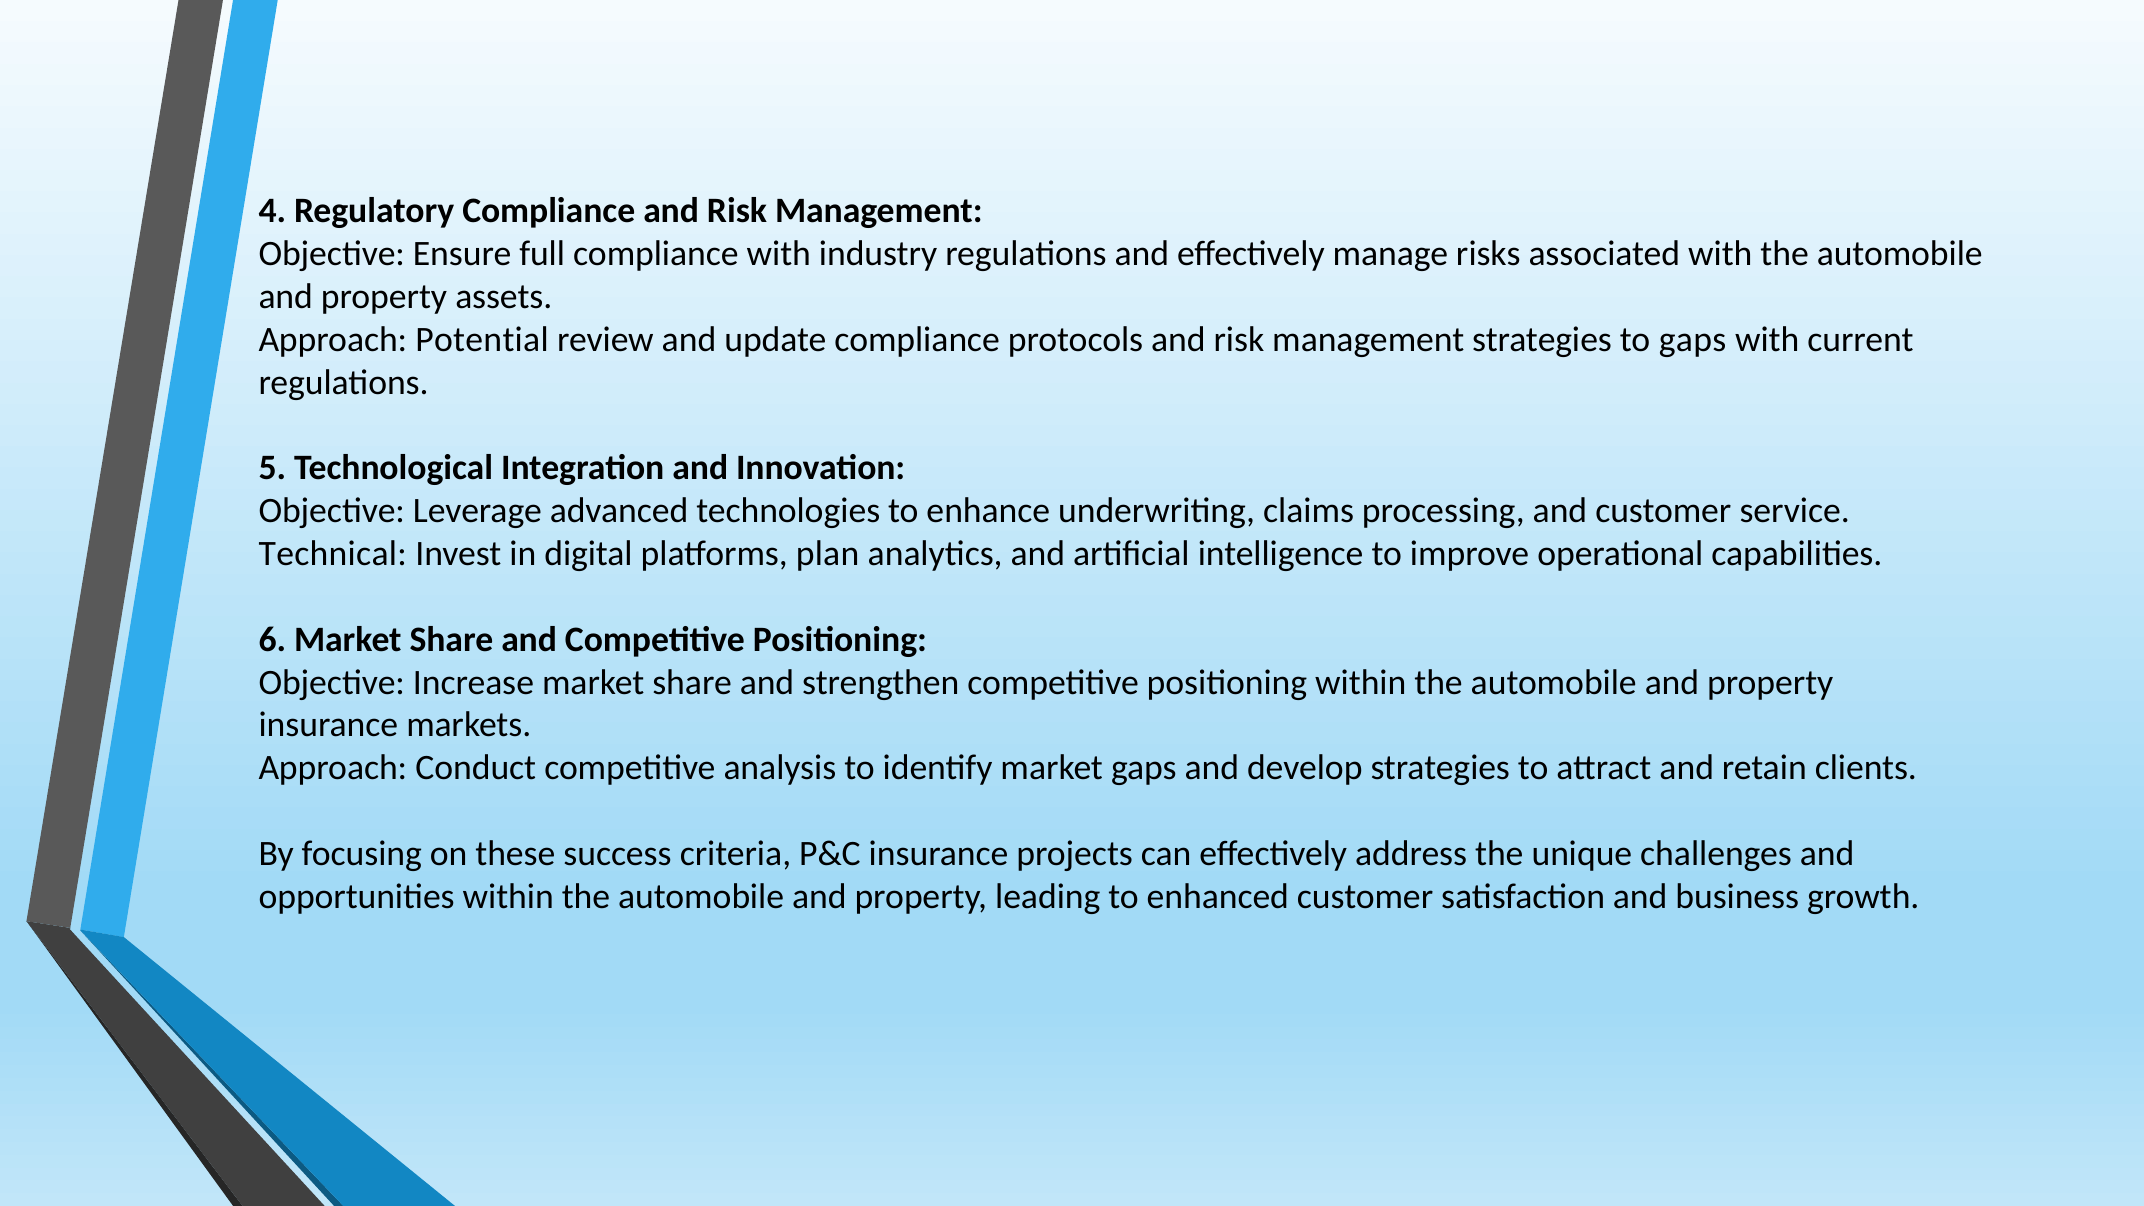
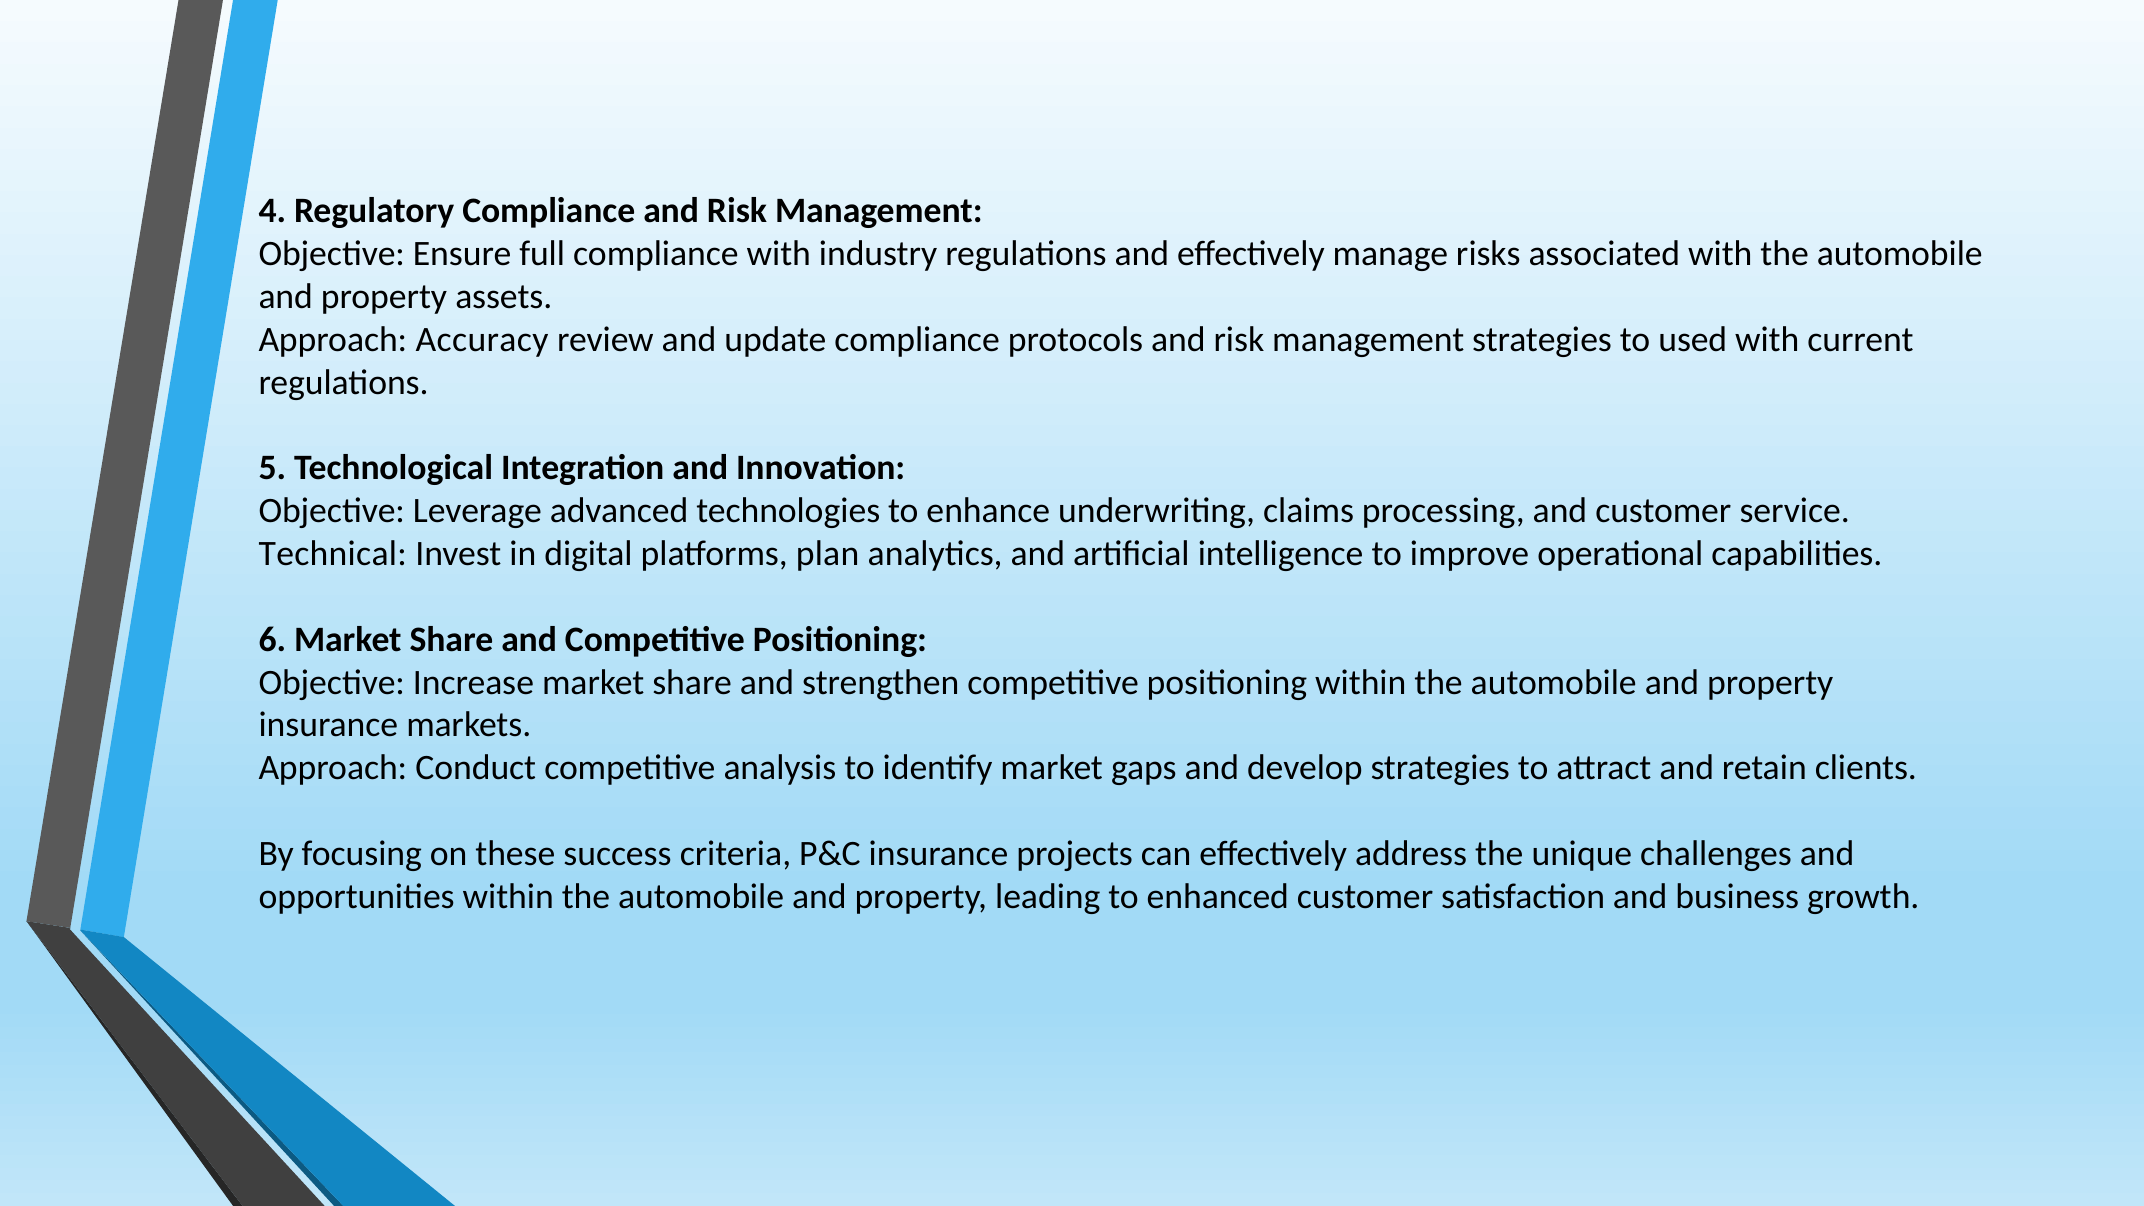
Potential: Potential -> Accuracy (482, 339)
to gaps: gaps -> used (1693, 339)
